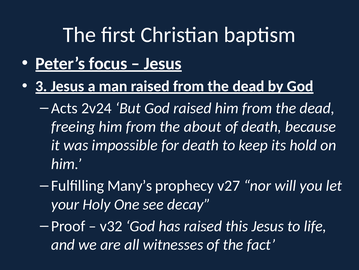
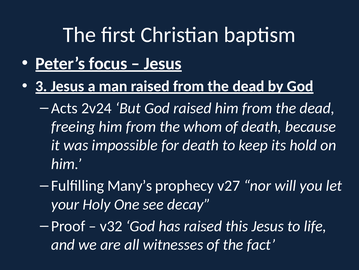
about: about -> whom (203, 126)
